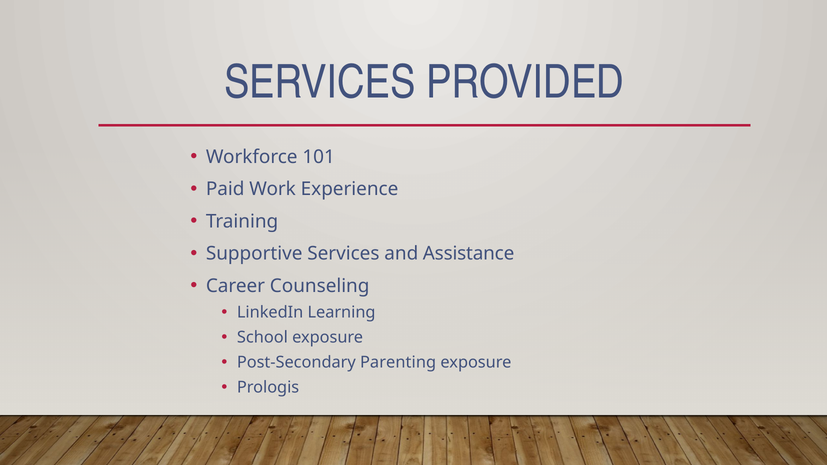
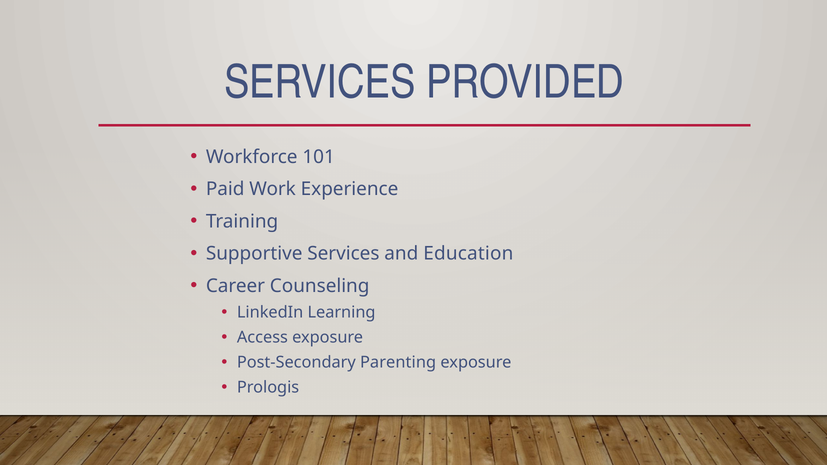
Assistance: Assistance -> Education (468, 254)
School: School -> Access (262, 338)
